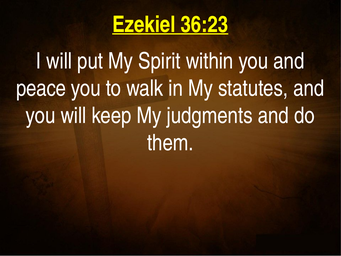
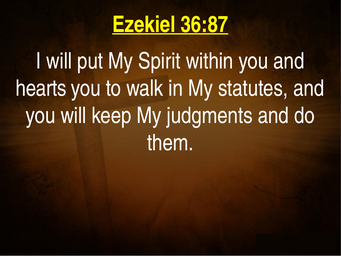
36:23: 36:23 -> 36:87 (204, 25)
peace: peace -> hearts (41, 88)
